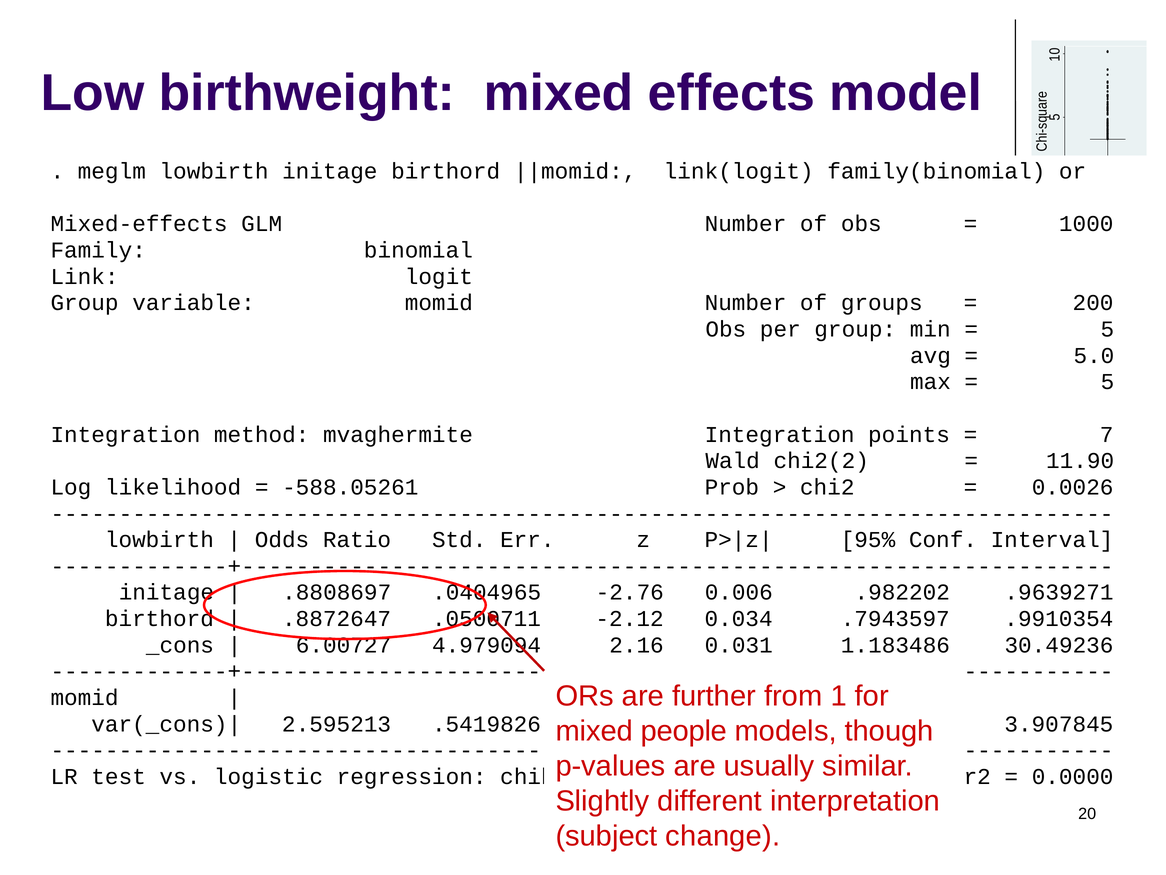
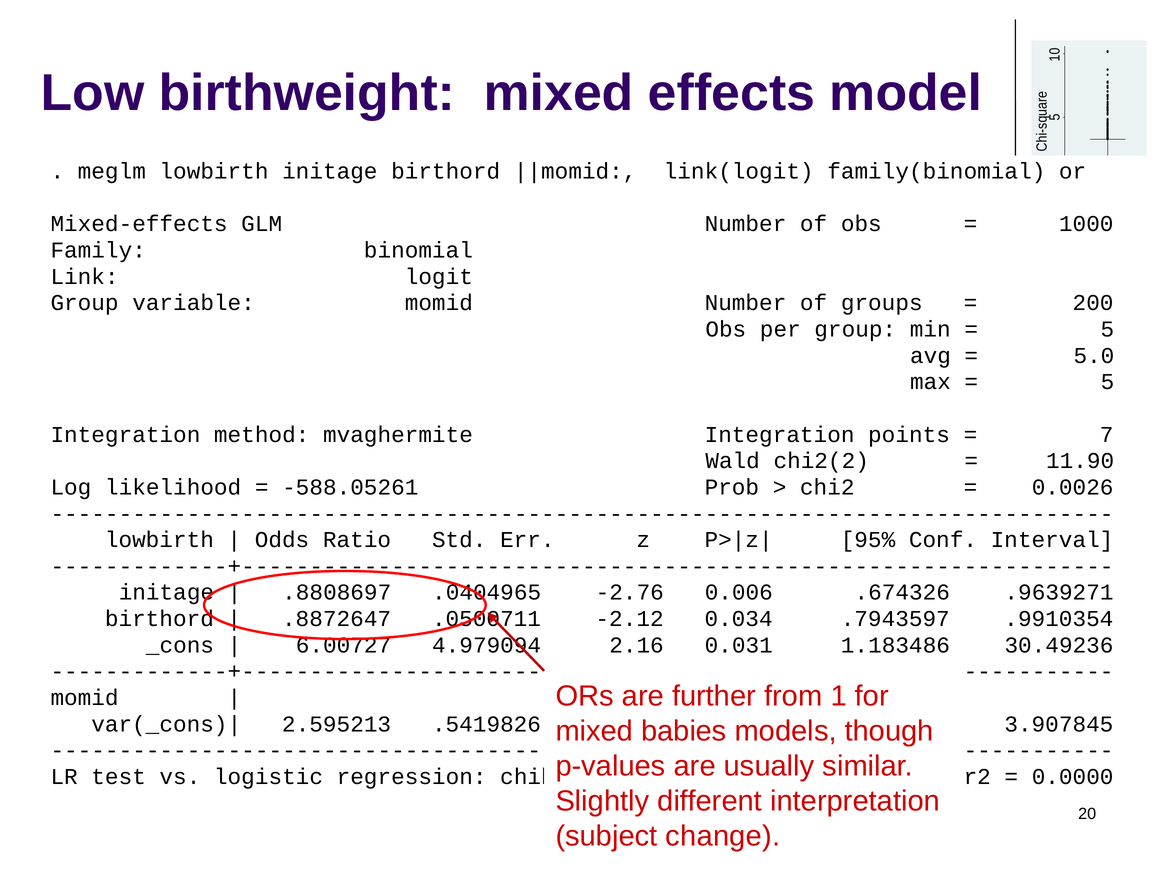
.982202: .982202 -> .674326 (902, 592)
people: people -> babies (684, 731)
